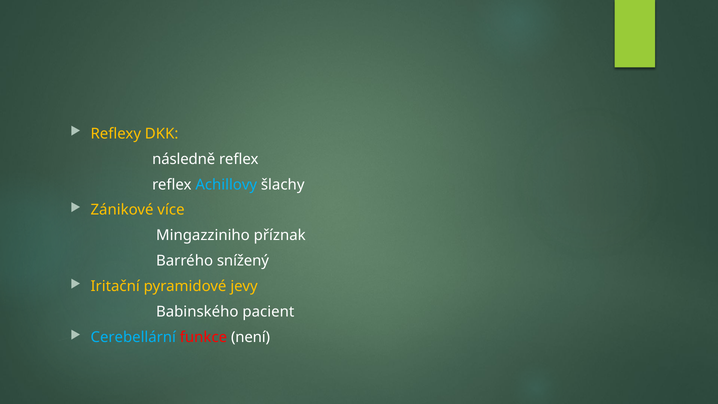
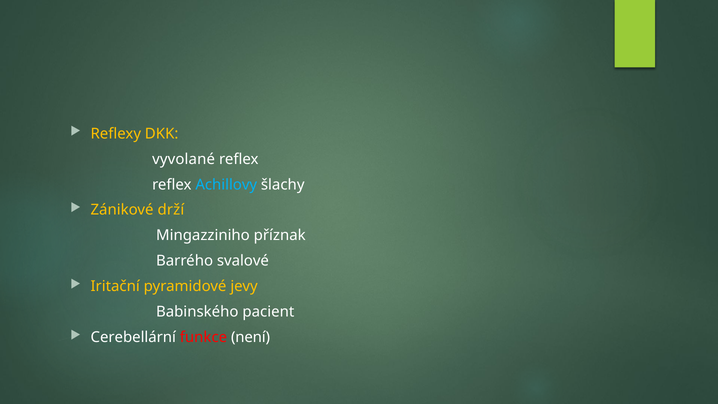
následně: následně -> vyvolané (184, 159)
více: více -> drží (171, 210)
snížený: snížený -> svalové (243, 261)
Cerebellární colour: light blue -> white (133, 337)
